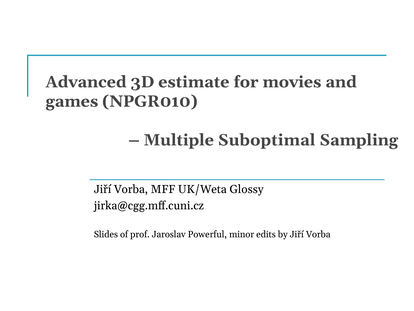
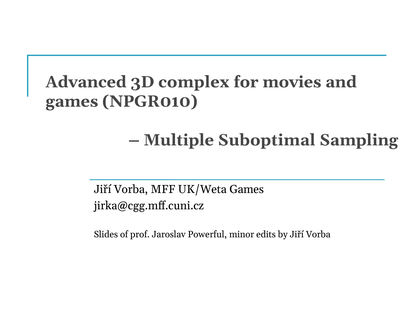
estimate: estimate -> complex (194, 82)
UK/Weta Glossy: Glossy -> Games (247, 189)
